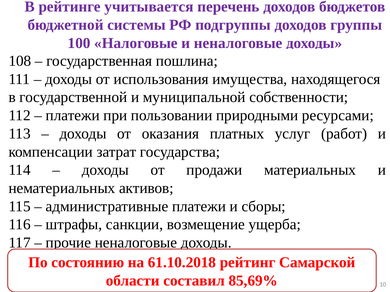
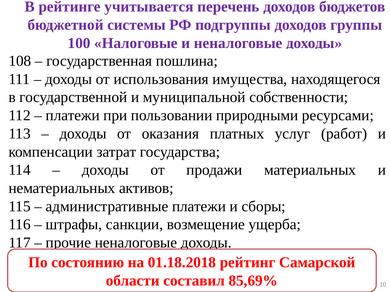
61.10.2018: 61.10.2018 -> 01.18.2018 (182, 263)
